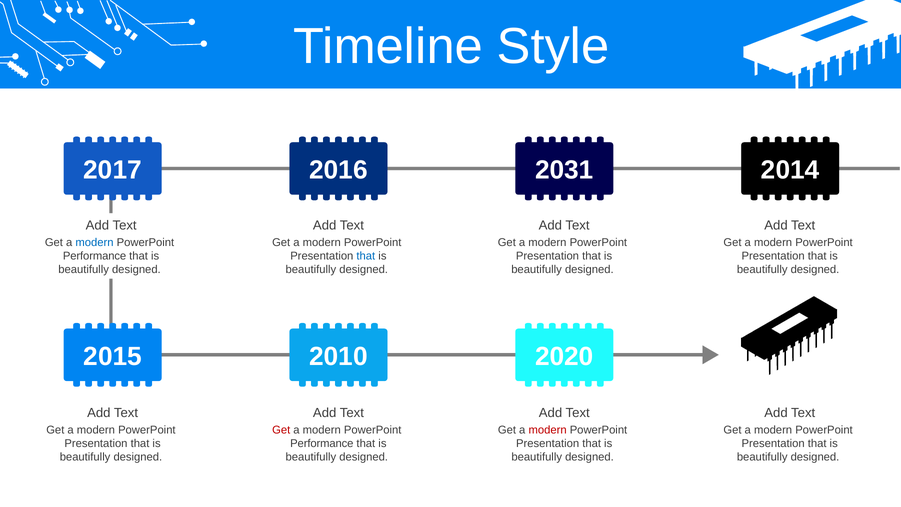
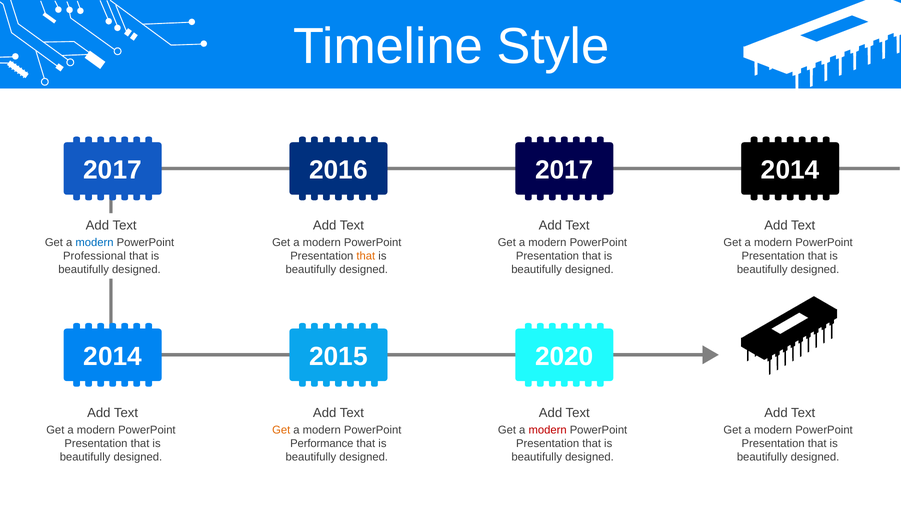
2016 2031: 2031 -> 2017 (564, 170)
Performance: Performance -> Professional (94, 256)
that colour: blue -> orange (366, 256)
2015: 2015 -> 2014 (113, 356)
2010: 2010 -> 2015 (338, 356)
Get colour: red -> orange (281, 430)
